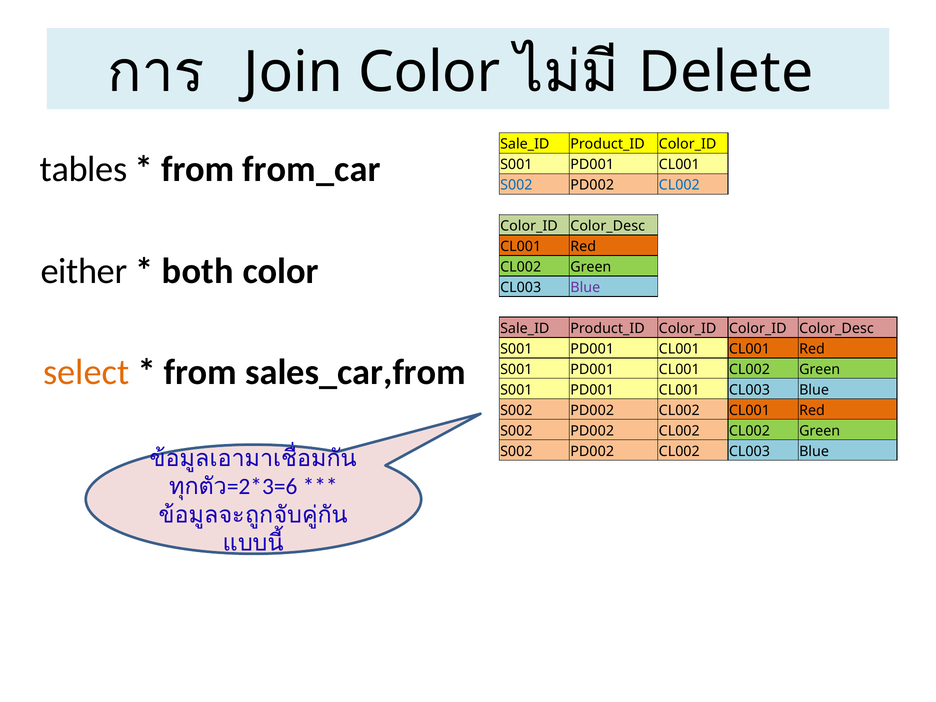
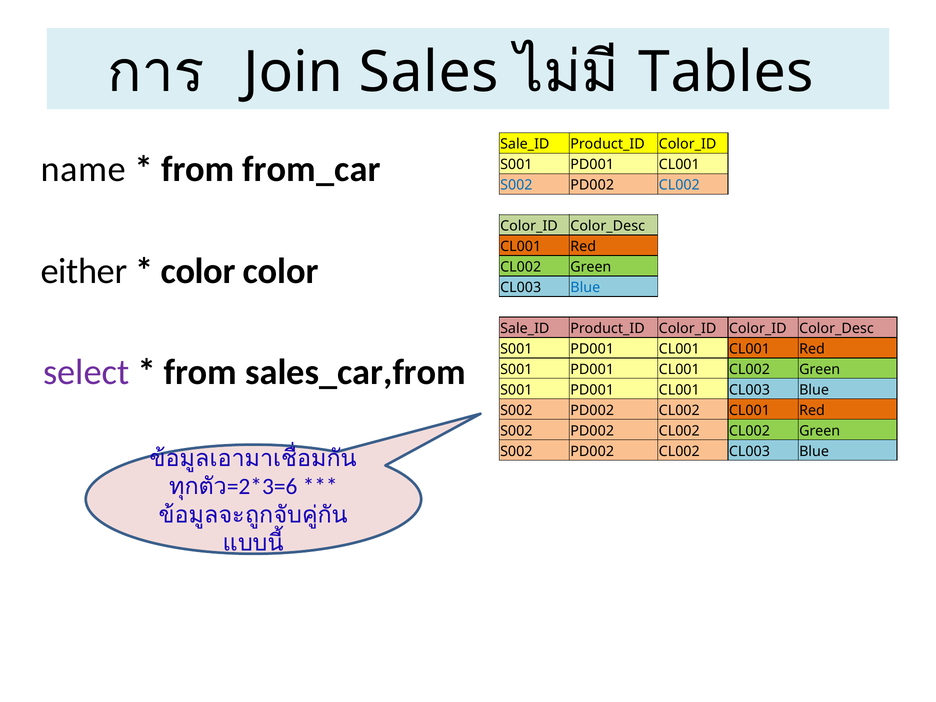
Join Color: Color -> Sales (429, 73)
Delete: Delete -> Tables (726, 73)
tables: tables -> name (83, 169)
both: both -> color (198, 271)
Blue colour: purple -> blue (585, 288)
select colour: orange -> purple (86, 372)
